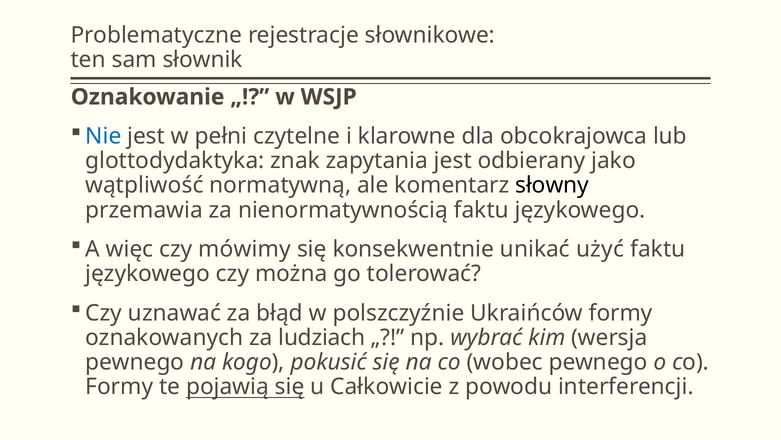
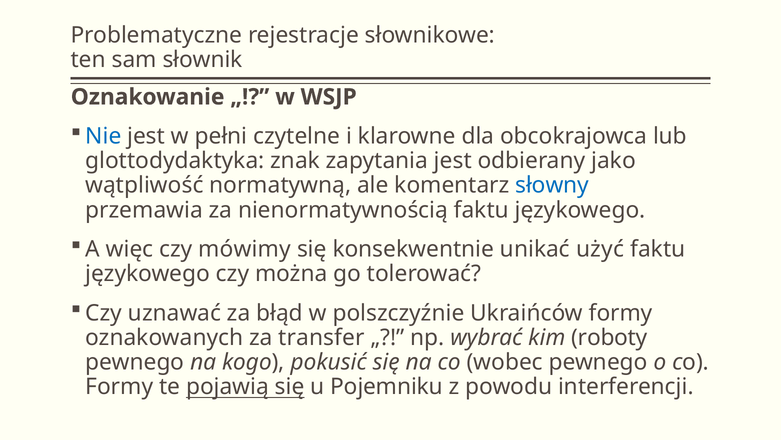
słowny colour: black -> blue (552, 185)
ludziach: ludziach -> transfer (322, 337)
wersja: wersja -> roboty (609, 337)
Całkowicie: Całkowicie -> Pojemniku (387, 386)
